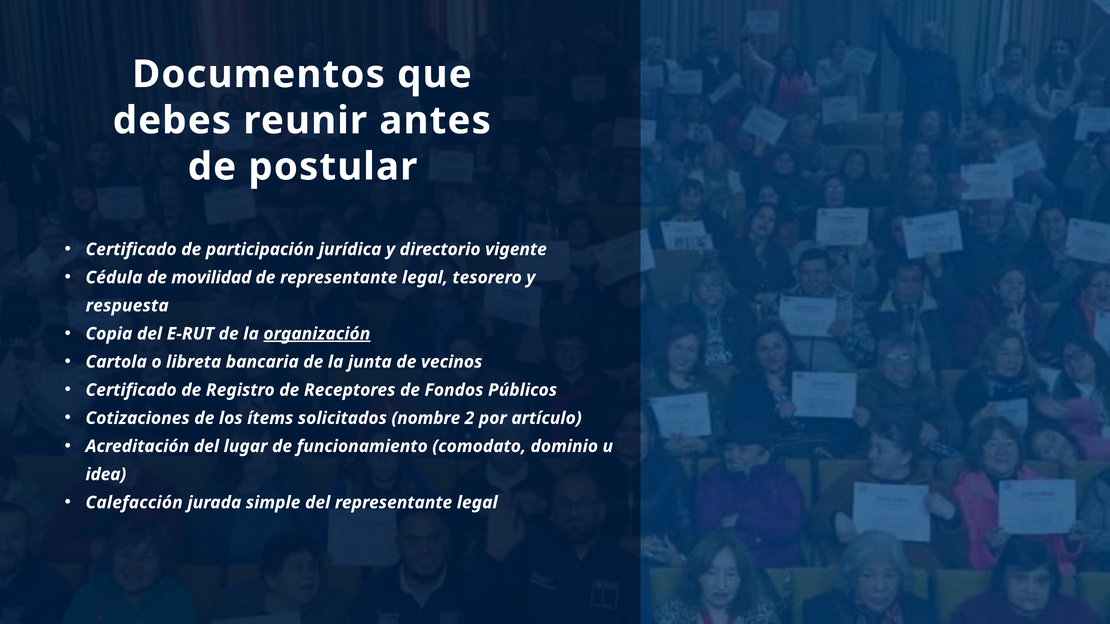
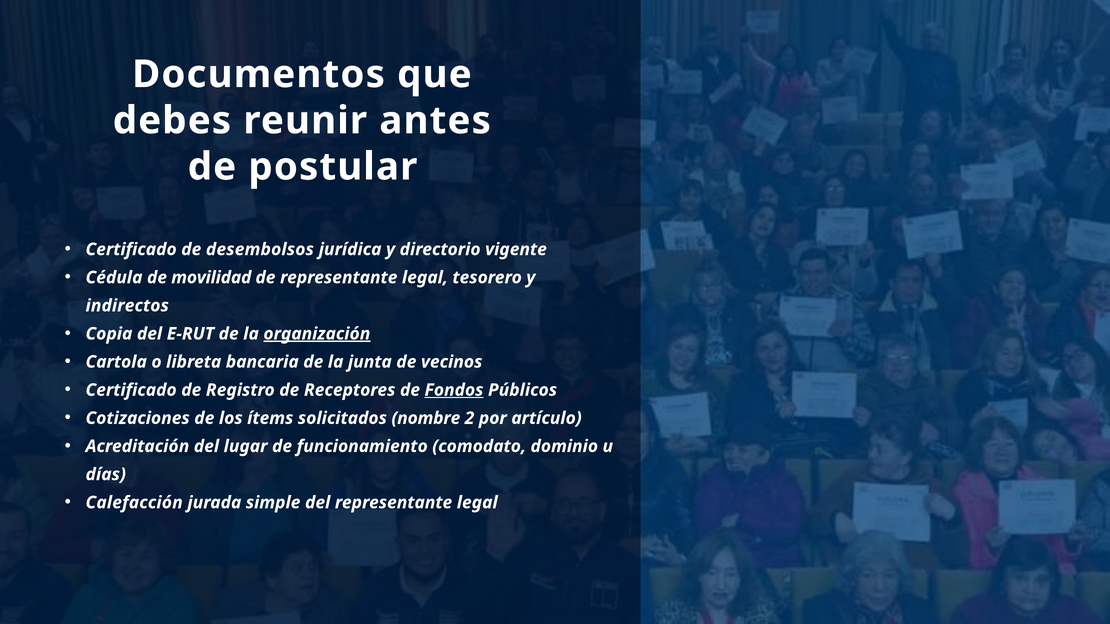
participación: participación -> desembolsos (260, 250)
respuesta: respuesta -> indirectos (127, 306)
Fondos underline: none -> present (454, 390)
idea: idea -> días (106, 475)
